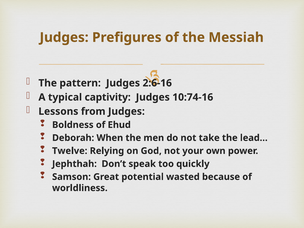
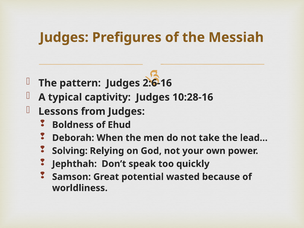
10:74-16: 10:74-16 -> 10:28-16 (193, 97)
Twelve: Twelve -> Solving (70, 151)
